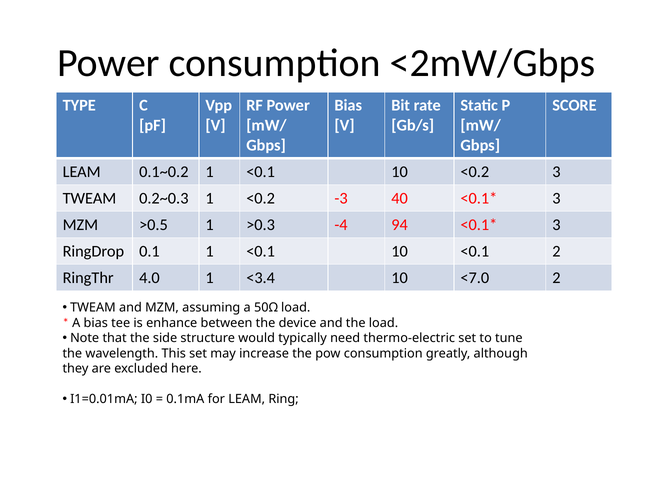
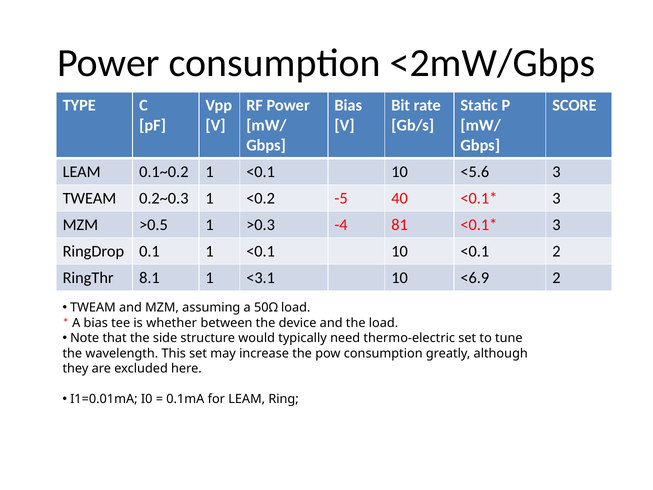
10 <0.2: <0.2 -> <5.6 (475, 172)
-3: -3 -> -5 (341, 198)
94: 94 -> 81 (400, 225)
4.0: 4.0 -> 8.1 (149, 278)
<3.4: <3.4 -> <3.1 (261, 278)
<7.0: <7.0 -> <6.9 (475, 278)
enhance: enhance -> whether (172, 323)
